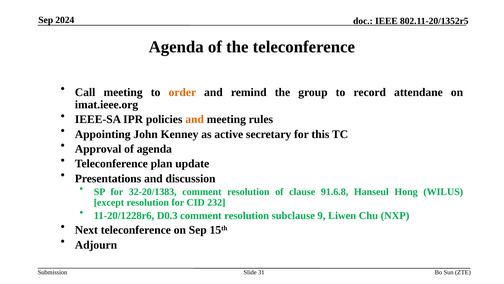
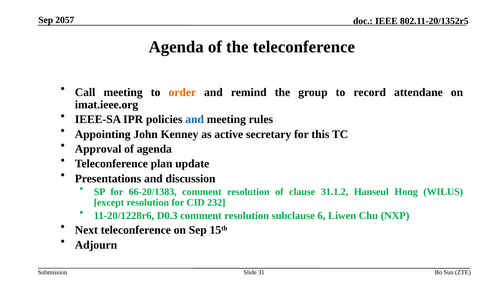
2024: 2024 -> 2057 (65, 20)
and colour: orange -> blue (195, 119)
32-20/1383: 32-20/1383 -> 66-20/1383 (153, 192)
91.6.8: 91.6.8 -> 31.1.2 (335, 192)
9: 9 -> 6 (321, 215)
